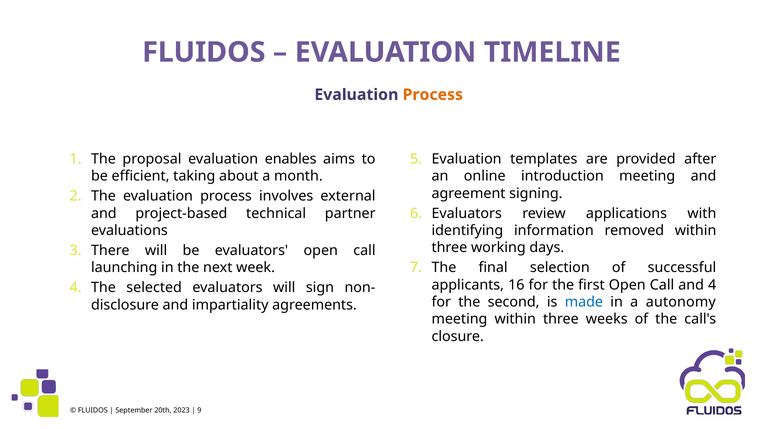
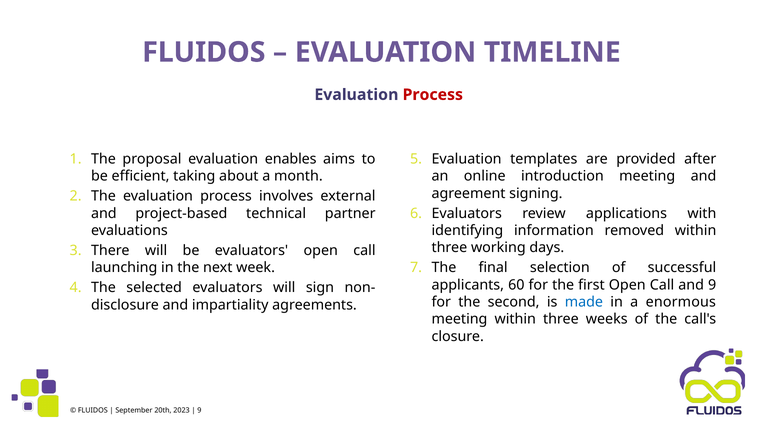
Process colour: orange -> red (433, 95)
16: 16 -> 60 (516, 285)
and 4: 4 -> 9 (712, 285)
autonomy: autonomy -> enormous (681, 302)
